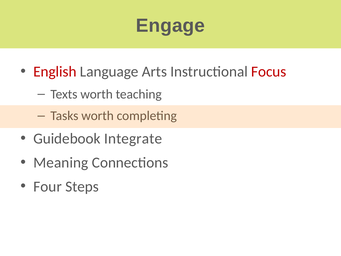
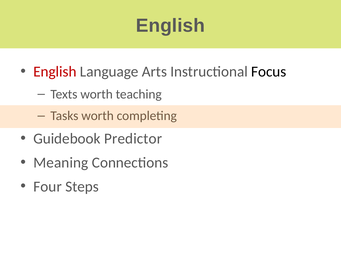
Engage: Engage -> English (170, 25)
Focus colour: red -> black (269, 72)
Integrate: Integrate -> Predictor (133, 139)
